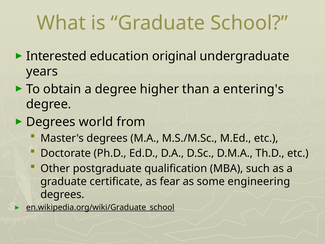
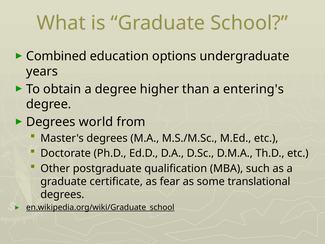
Interested: Interested -> Combined (56, 56)
original: original -> options (174, 56)
engineering: engineering -> translational (259, 181)
